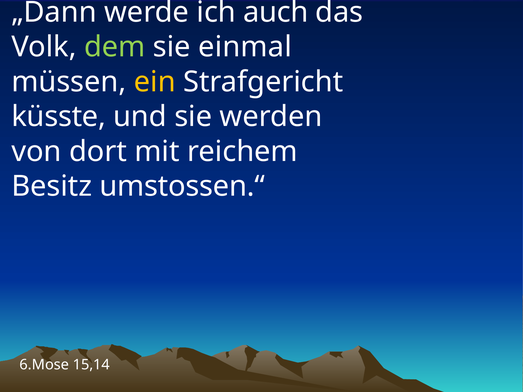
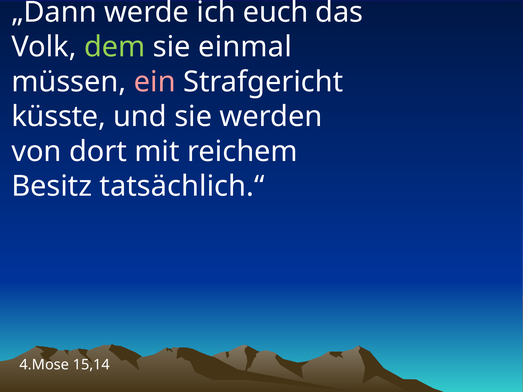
auch: auch -> euch (276, 12)
ein colour: yellow -> pink (155, 82)
umstossen.“: umstossen.“ -> tatsächlich.“ (182, 186)
6.Mose: 6.Mose -> 4.Mose (44, 365)
